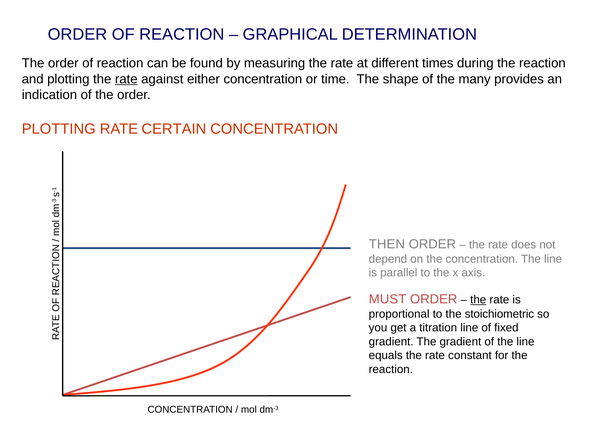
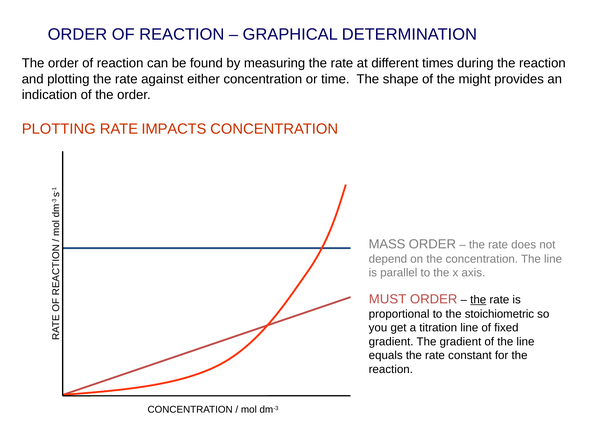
rate underline: present -> none (126, 79)
many: many -> might (475, 79)
CERTAIN: CERTAIN -> IMPACTS (174, 129)
THEN: THEN -> MASS (387, 244)
